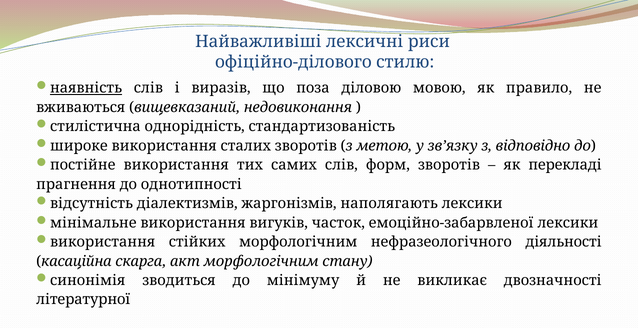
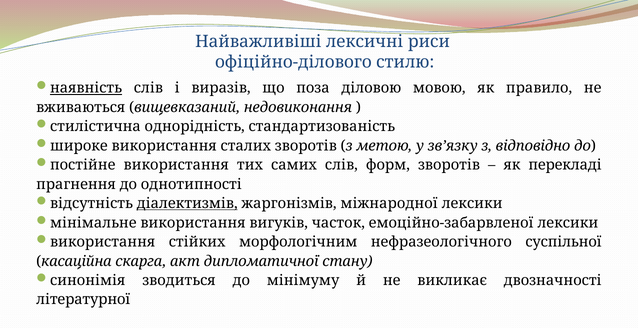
діалектизмів underline: none -> present (187, 204)
наполягають: наполягають -> міжнародної (389, 204)
діяльності: діяльності -> суспільної (564, 242)
акт морфологічним: морфологічним -> дипломатичної (261, 262)
